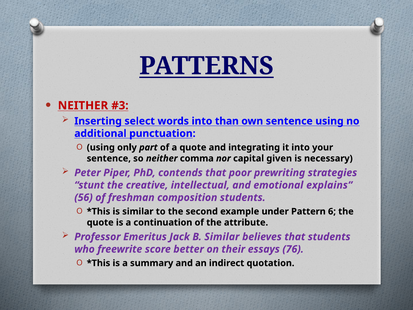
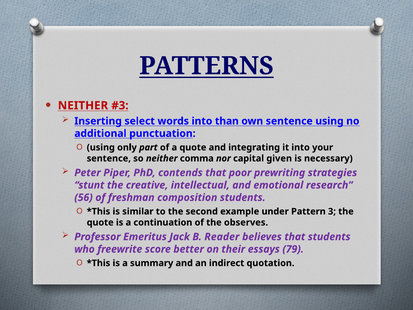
explains: explains -> research (329, 185)
6: 6 -> 3 (332, 211)
attribute: attribute -> observes (246, 222)
B Similar: Similar -> Reader (222, 237)
76: 76 -> 79 (293, 249)
